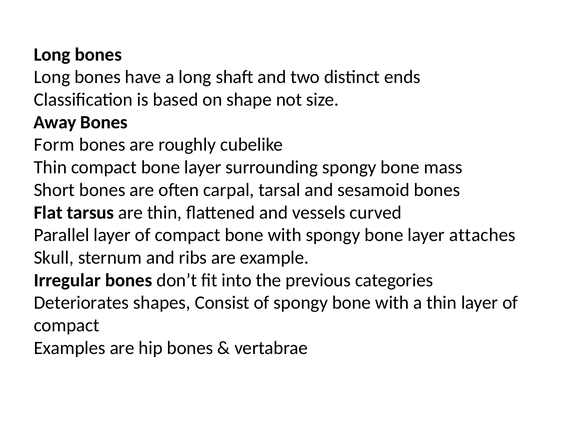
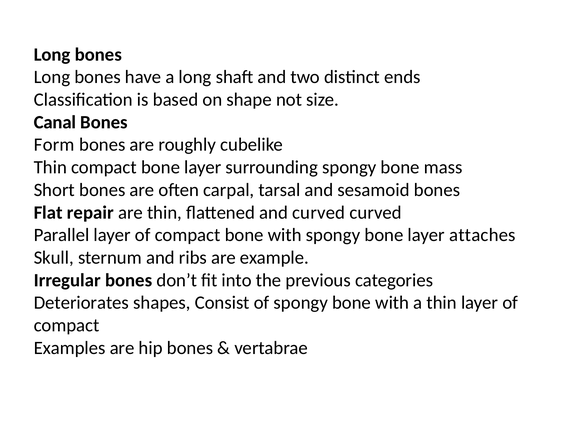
Away: Away -> Canal (55, 122)
tarsus: tarsus -> repair (90, 212)
and vessels: vessels -> curved (319, 212)
